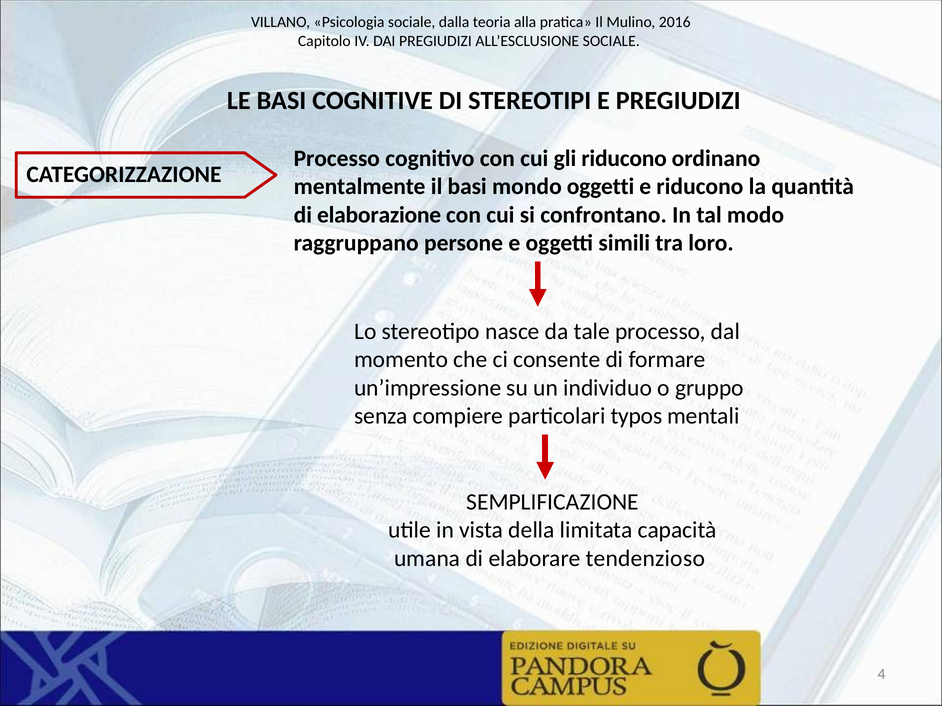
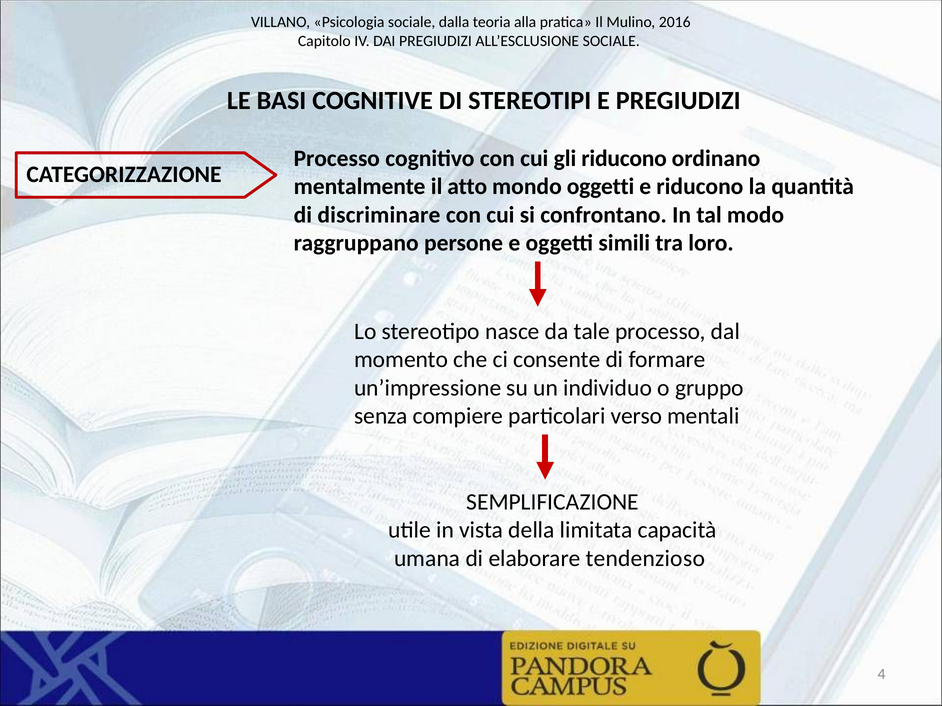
il basi: basi -> atto (467, 187)
elaborazione: elaborazione -> discriminare (379, 215)
typos: typos -> verso (637, 416)
